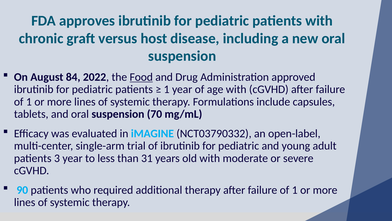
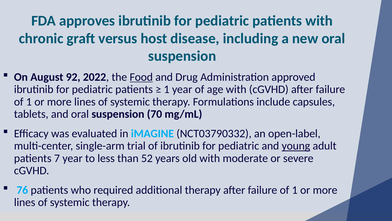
84: 84 -> 92 (73, 77)
young underline: none -> present (296, 146)
3: 3 -> 7 (57, 158)
31: 31 -> 52 (147, 158)
90: 90 -> 76 (22, 190)
